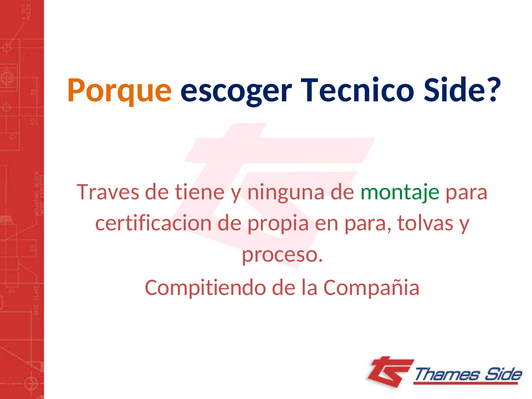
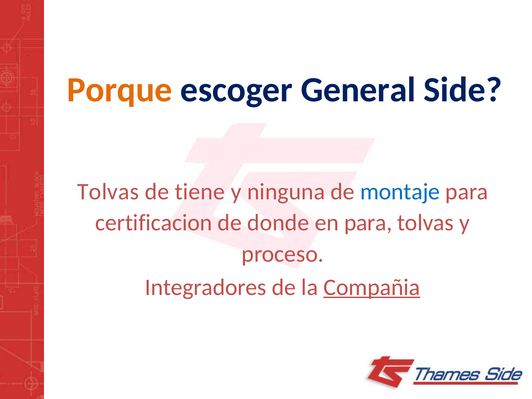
Tecnico: Tecnico -> General (358, 90)
Traves: Traves -> Tolvas (108, 192)
montaje colour: green -> blue (400, 192)
propia: propia -> donde (278, 223)
Compitiendo: Compitiendo -> Integradores (206, 287)
Compañia underline: none -> present (372, 287)
